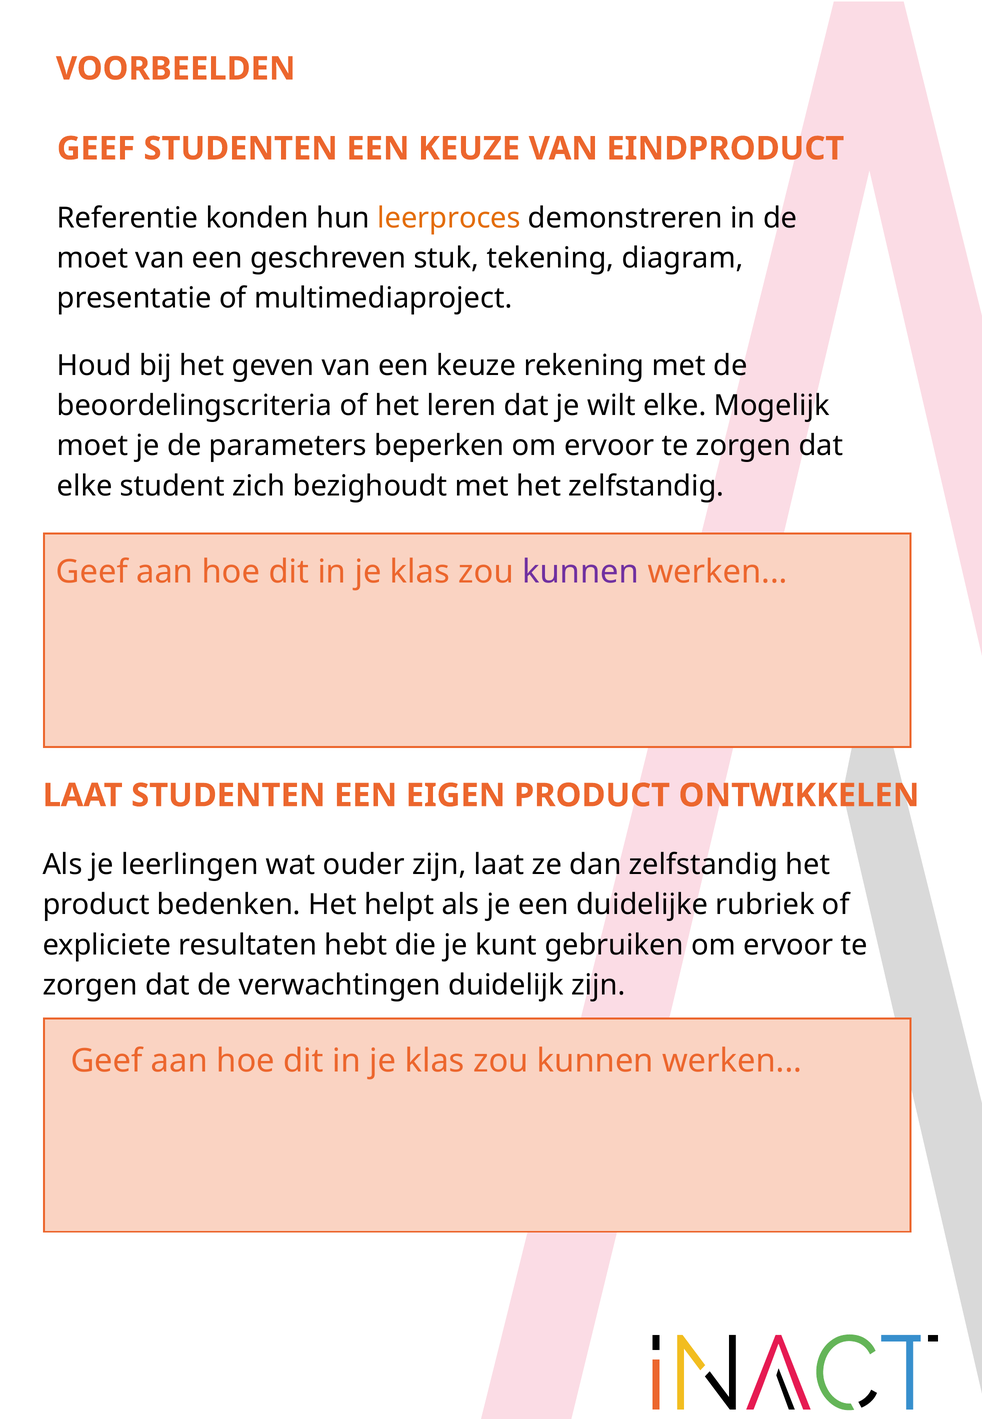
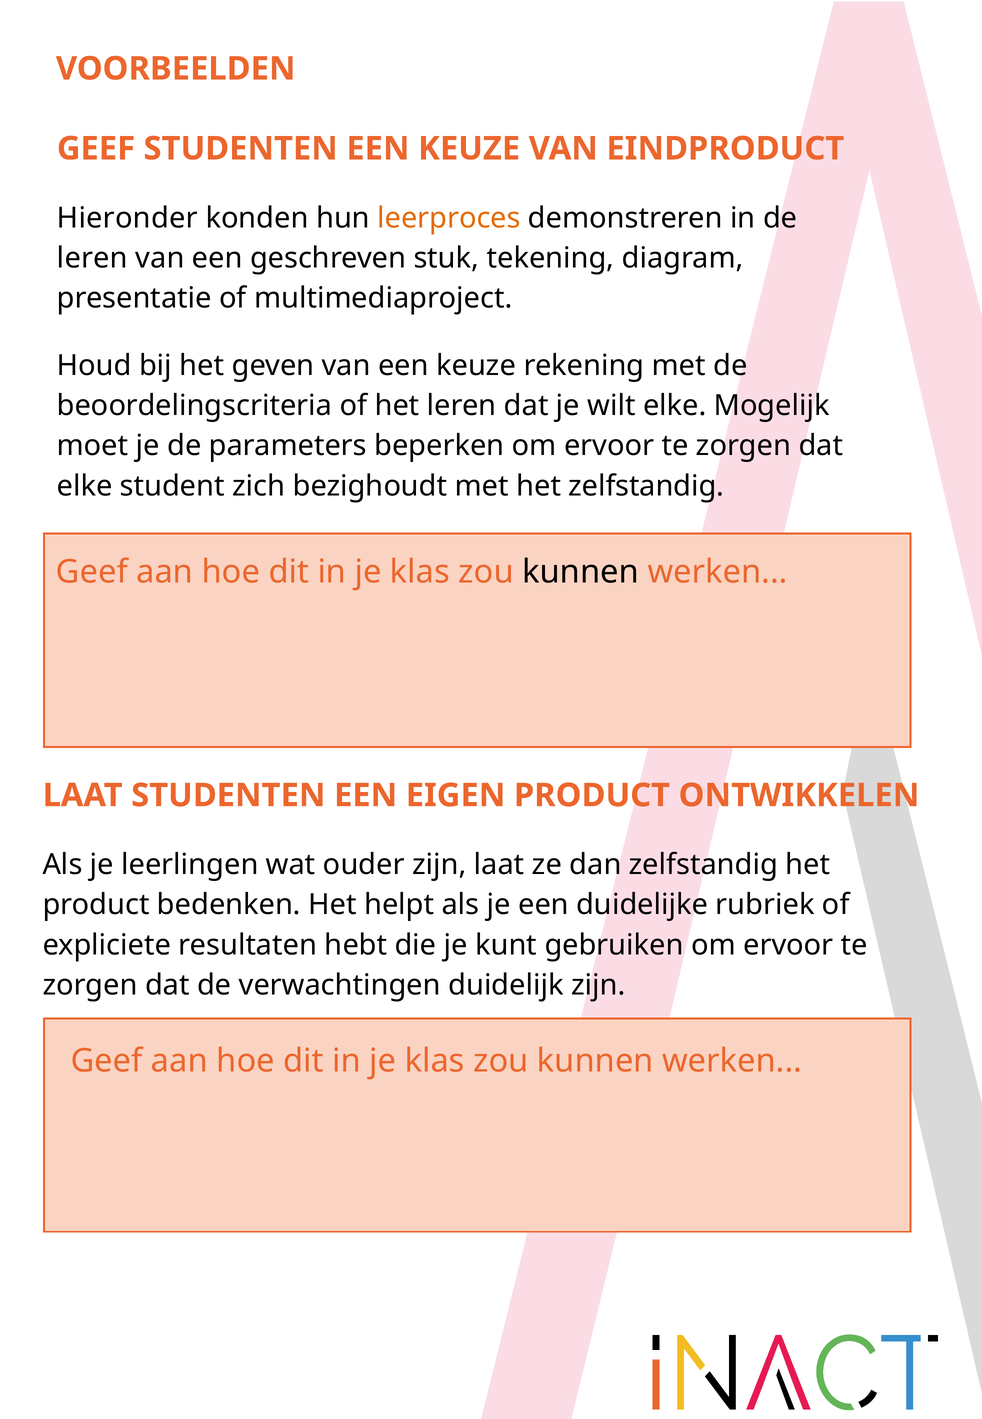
Referentie: Referentie -> Hieronder (127, 218)
moet: moet -> leren (92, 258)
kunnen colour: purple -> black (581, 572)
